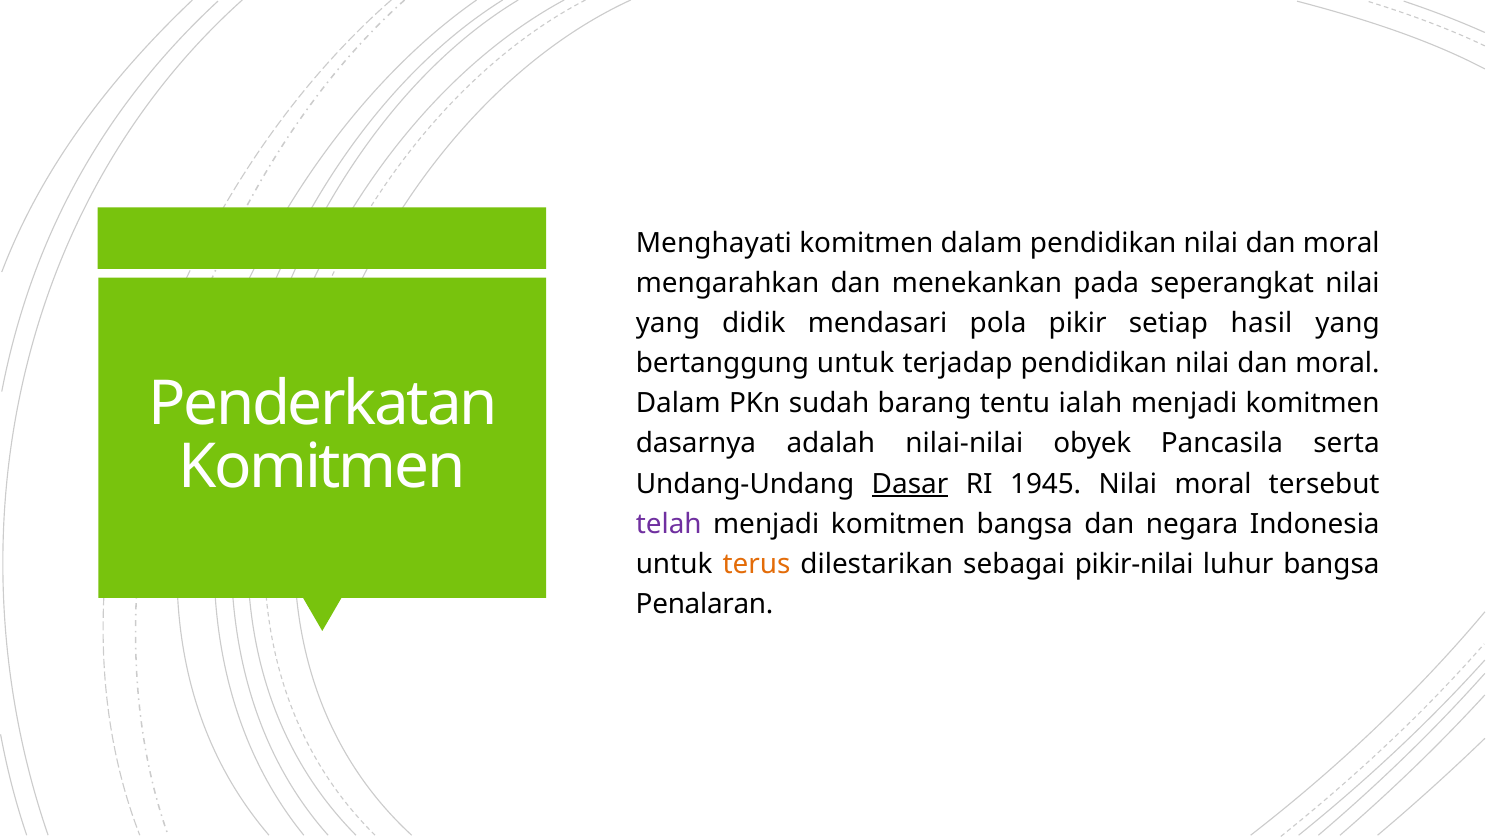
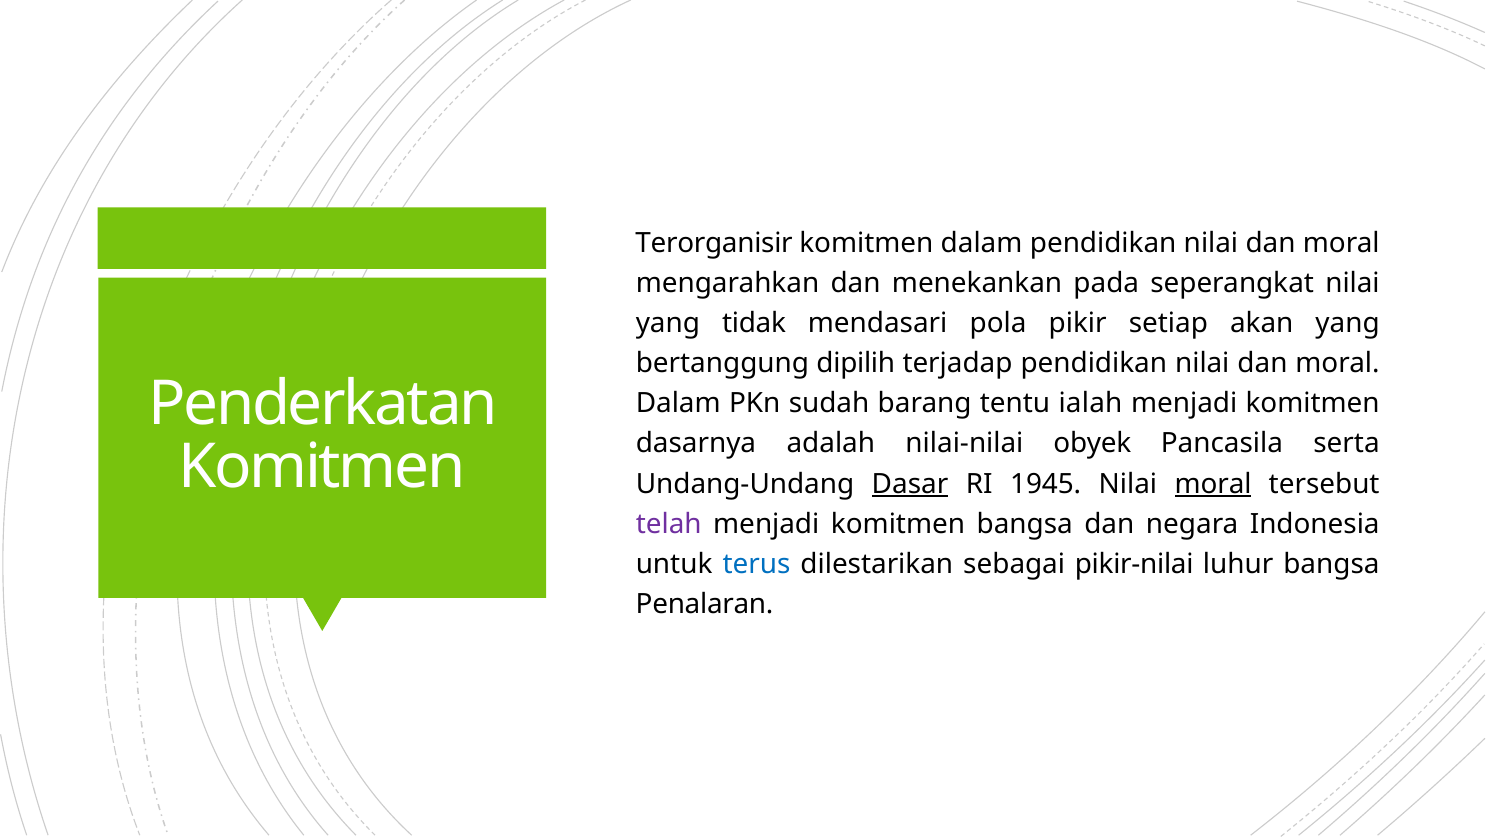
Menghayati: Menghayati -> Terorganisir (714, 243)
didik: didik -> tidak (754, 323)
hasil: hasil -> akan (1262, 323)
bertanggung untuk: untuk -> dipilih (856, 363)
moral underline: none -> present (1213, 484)
terus colour: orange -> blue (756, 564)
